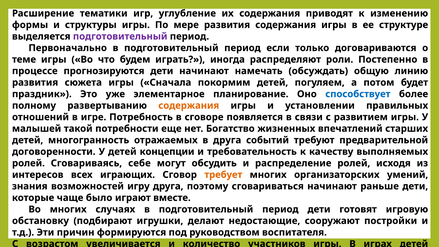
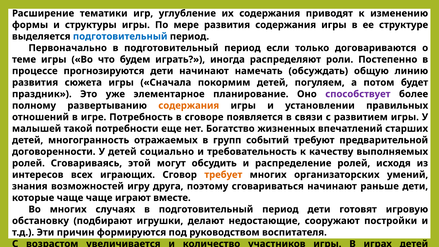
подготовительный colour: purple -> blue (120, 36)
способствует colour: blue -> purple (358, 94)
в друга: друга -> групп (227, 140)
концепции: концепции -> социально (167, 152)
себе: себе -> этой (139, 163)
чаще было: было -> чаще (99, 198)
